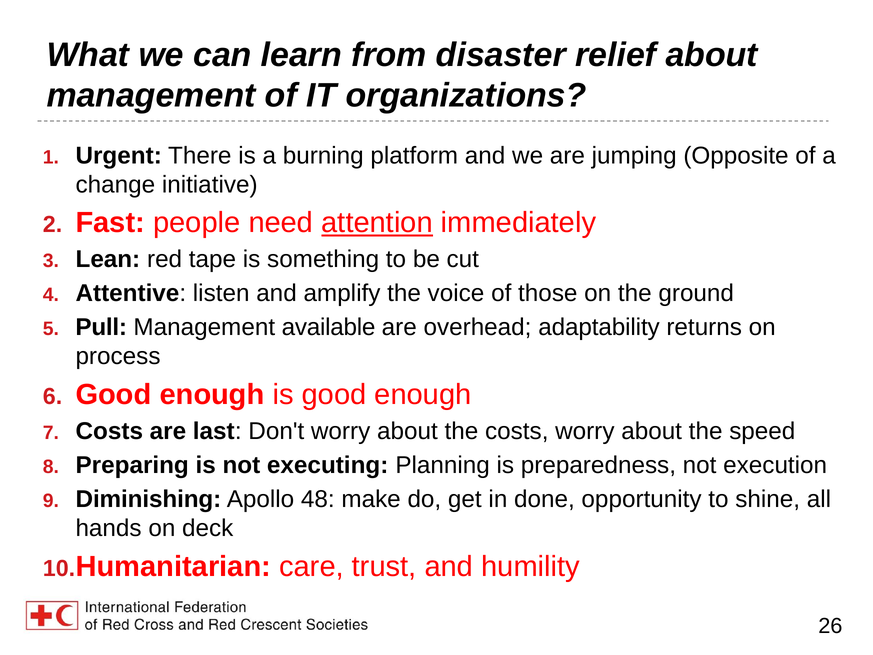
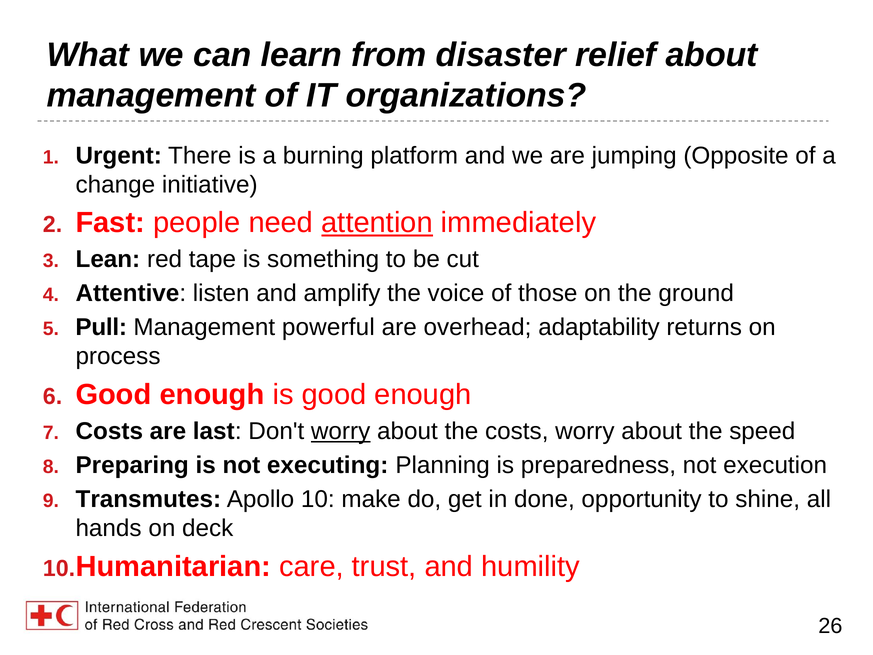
available: available -> powerful (328, 327)
worry underline: none -> present (341, 431)
Diminishing: Diminishing -> Transmutes (148, 499)
Apollo 48: 48 -> 10 (318, 499)
